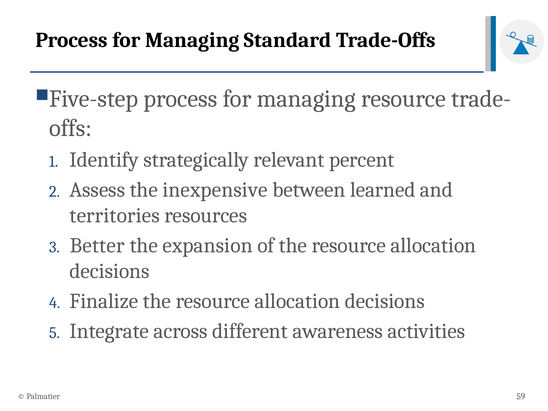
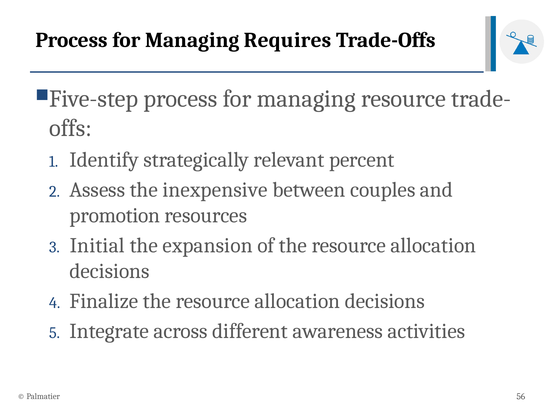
Standard: Standard -> Requires (288, 40)
learned: learned -> couples (383, 190)
territories: territories -> promotion (115, 215)
Better: Better -> Initial (97, 246)
59: 59 -> 56 (521, 397)
